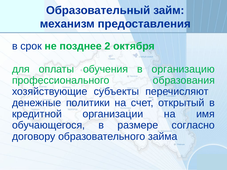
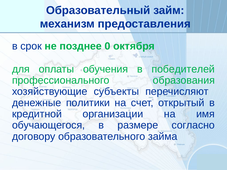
2: 2 -> 0 (108, 46)
организацию: организацию -> победителей (183, 69)
